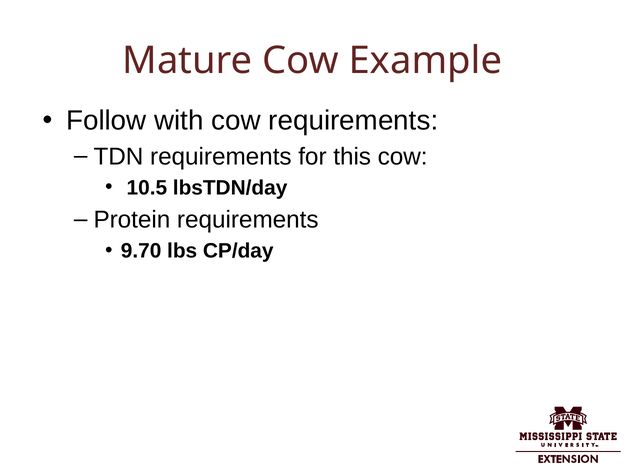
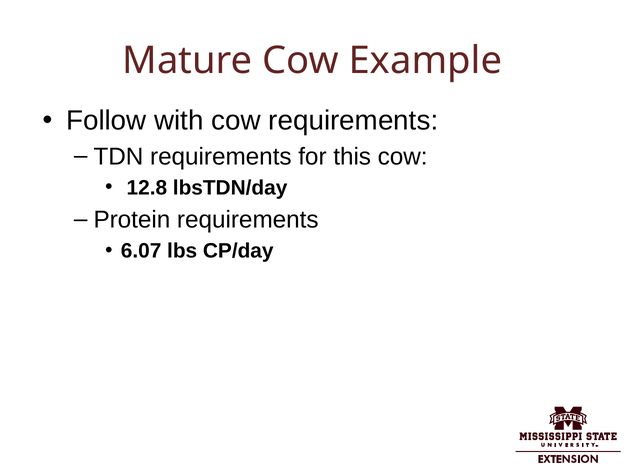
10.5: 10.5 -> 12.8 (147, 188)
9.70: 9.70 -> 6.07 (141, 251)
